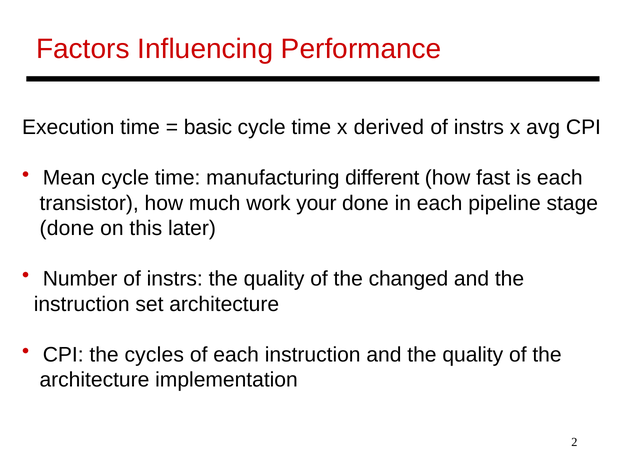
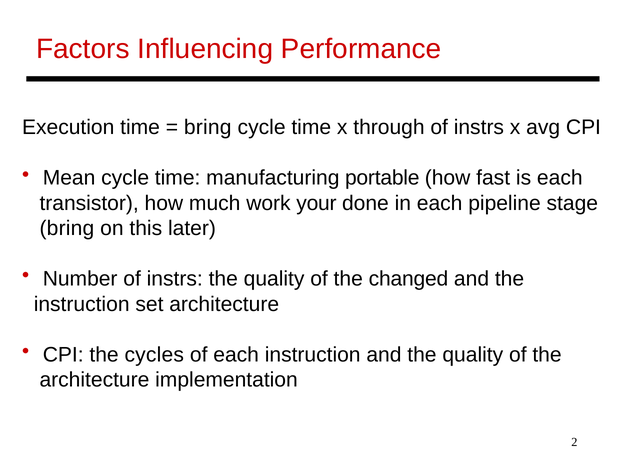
basic: basic -> bring (208, 128)
derived: derived -> through (389, 128)
different: different -> portable (382, 178)
done: done -> bring (67, 229)
